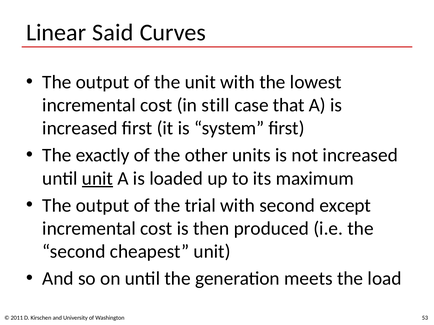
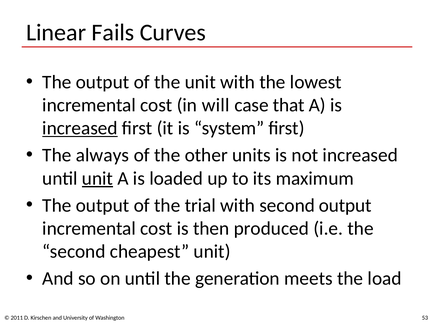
Said: Said -> Fails (113, 33)
still: still -> will (216, 105)
increased underline: none -> present (80, 128)
exactly: exactly -> always (102, 155)
second except: except -> output (345, 206)
